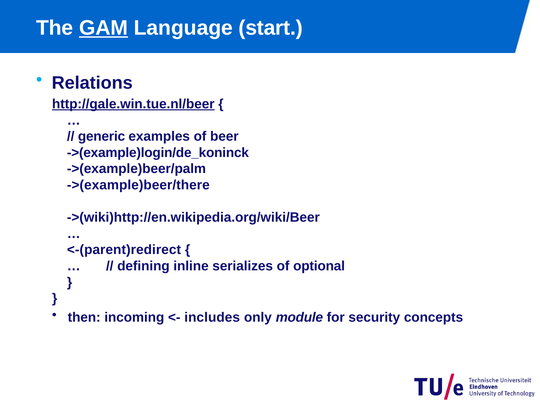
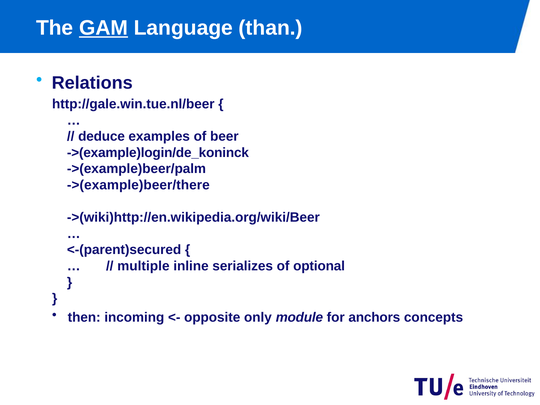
start: start -> than (271, 28)
http://gale.win.tue.nl/beer underline: present -> none (133, 104)
generic: generic -> deduce (102, 136)
<-(parent)redirect: <-(parent)redirect -> <-(parent)secured (124, 250)
defining: defining -> multiple (143, 266)
includes: includes -> opposite (212, 317)
security: security -> anchors (374, 317)
